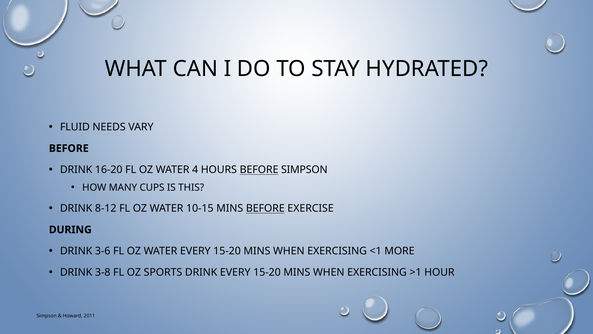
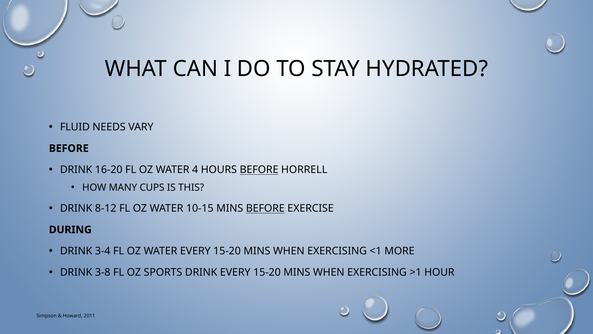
BEFORE SIMPSON: SIMPSON -> HORRELL (304, 170)
3-6: 3-6 -> 3-4 (103, 251)
